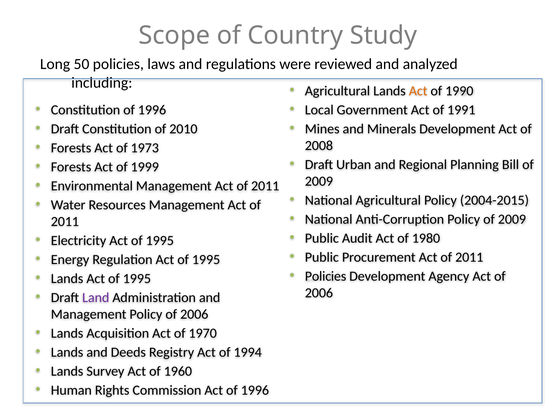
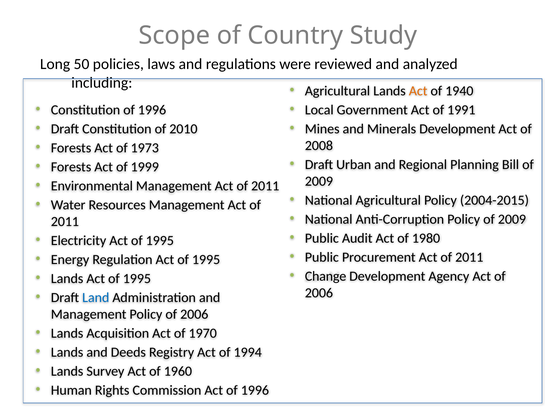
1990: 1990 -> 1940 (459, 91)
Policies: Policies -> Change (326, 276)
Land colour: purple -> blue (96, 297)
